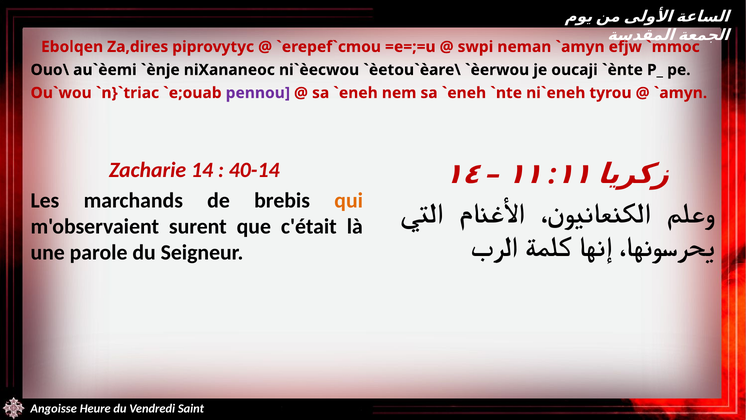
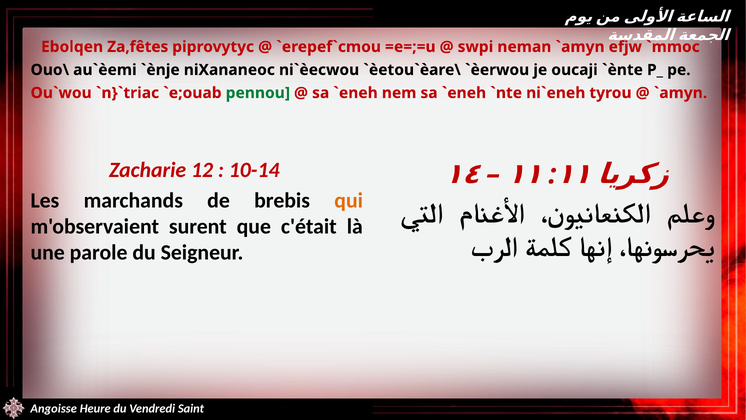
Za,dires: Za,dires -> Za,fêtes (138, 47)
pennou colour: purple -> green (258, 93)
14: 14 -> 12 (202, 170)
40-14: 40-14 -> 10-14 (254, 170)
